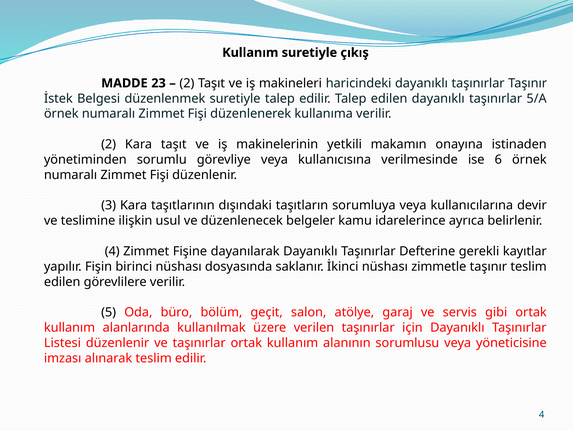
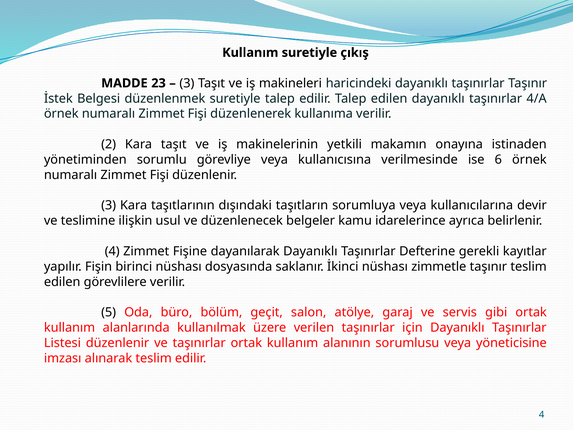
2: 2 -> 3 (187, 83)
5/A: 5/A -> 4/A (537, 98)
